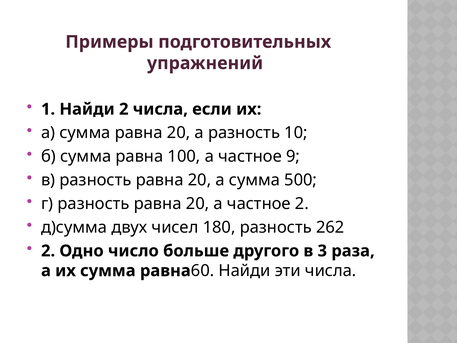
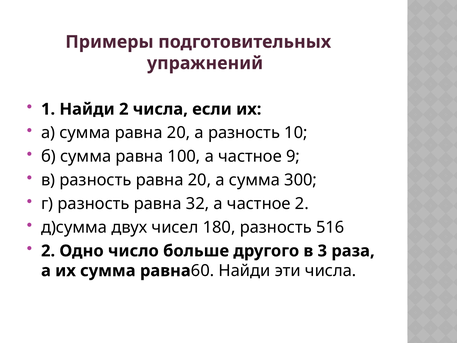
500: 500 -> 300 (301, 180)
г разность равна 20: 20 -> 32 (198, 204)
262: 262 -> 516 (330, 227)
